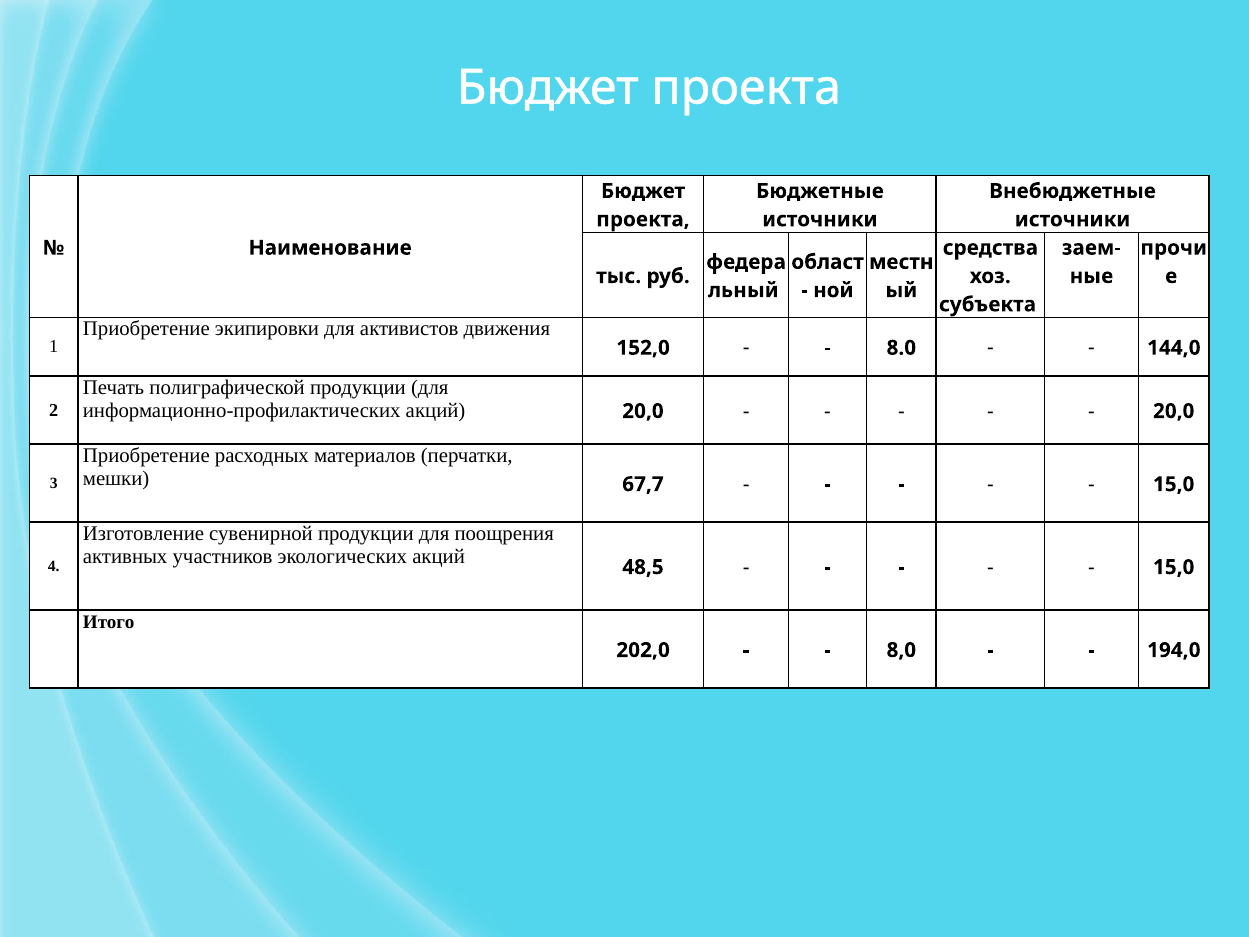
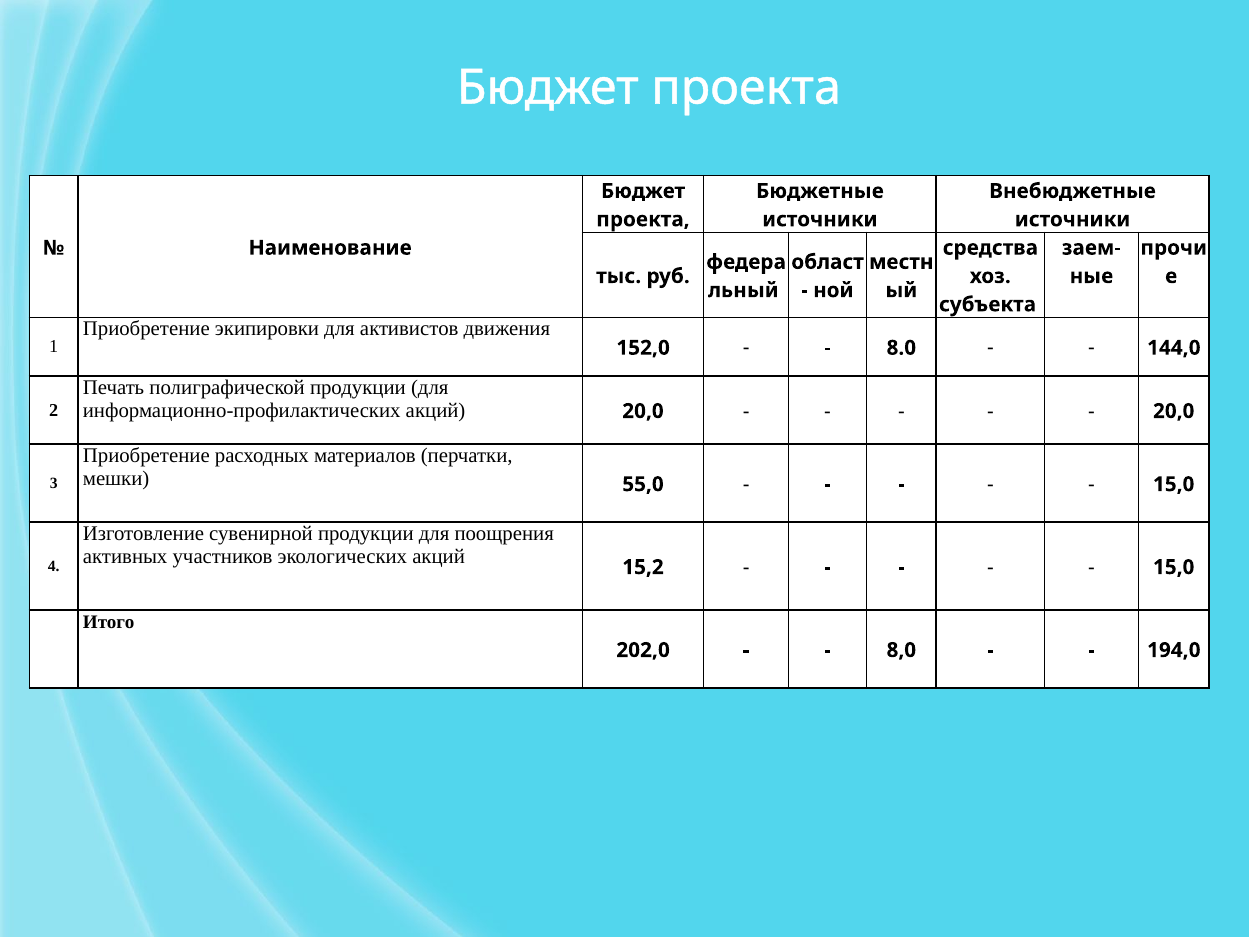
67,7: 67,7 -> 55,0 (643, 484)
48,5: 48,5 -> 15,2 (643, 567)
